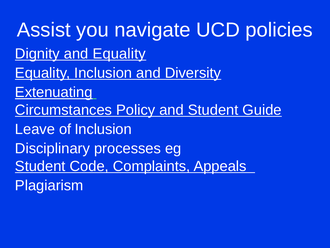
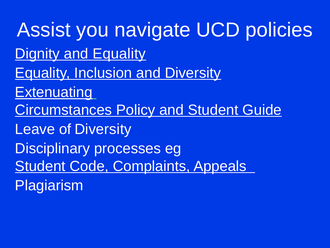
of Inclusion: Inclusion -> Diversity (103, 129)
